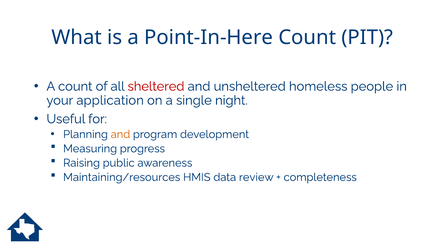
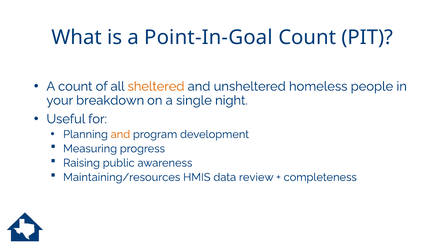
Point-In-Here: Point-In-Here -> Point-In-Goal (209, 37)
sheltered colour: red -> orange (156, 86)
application: application -> breakdown (110, 100)
